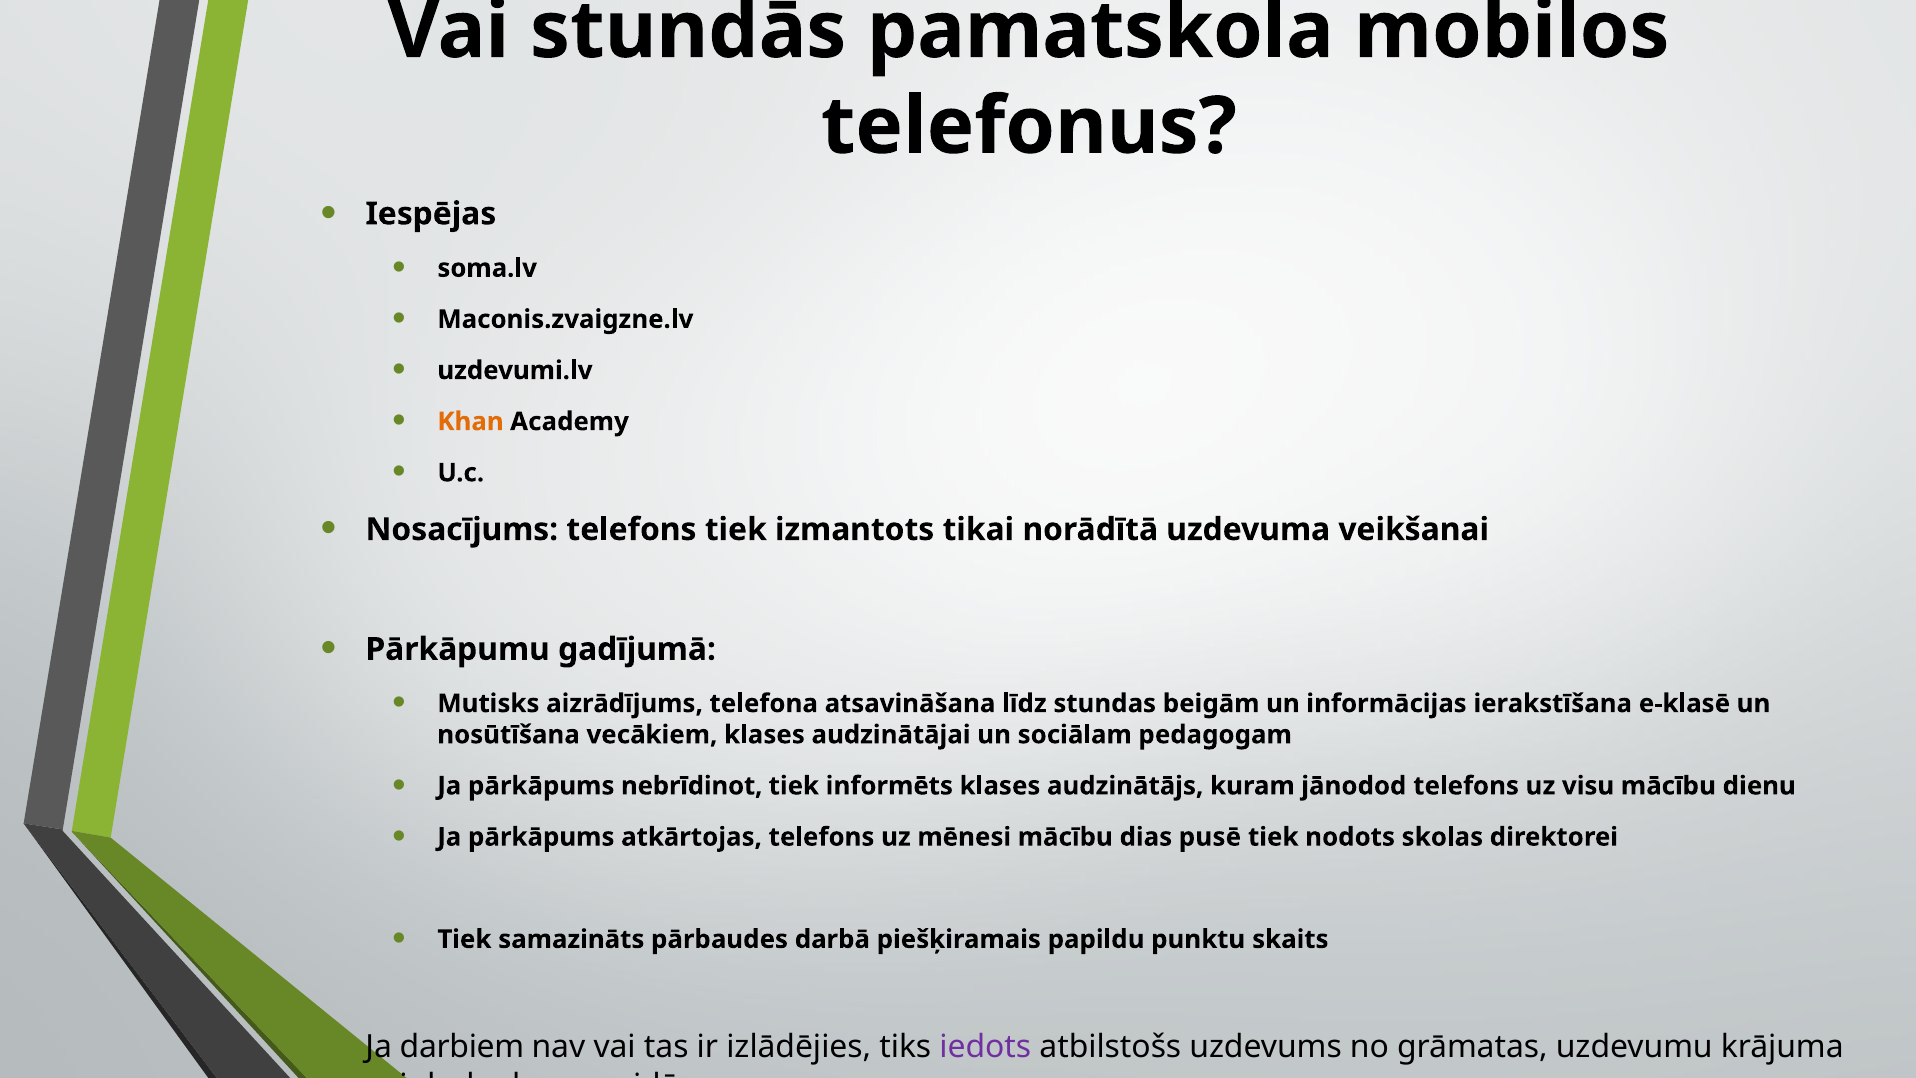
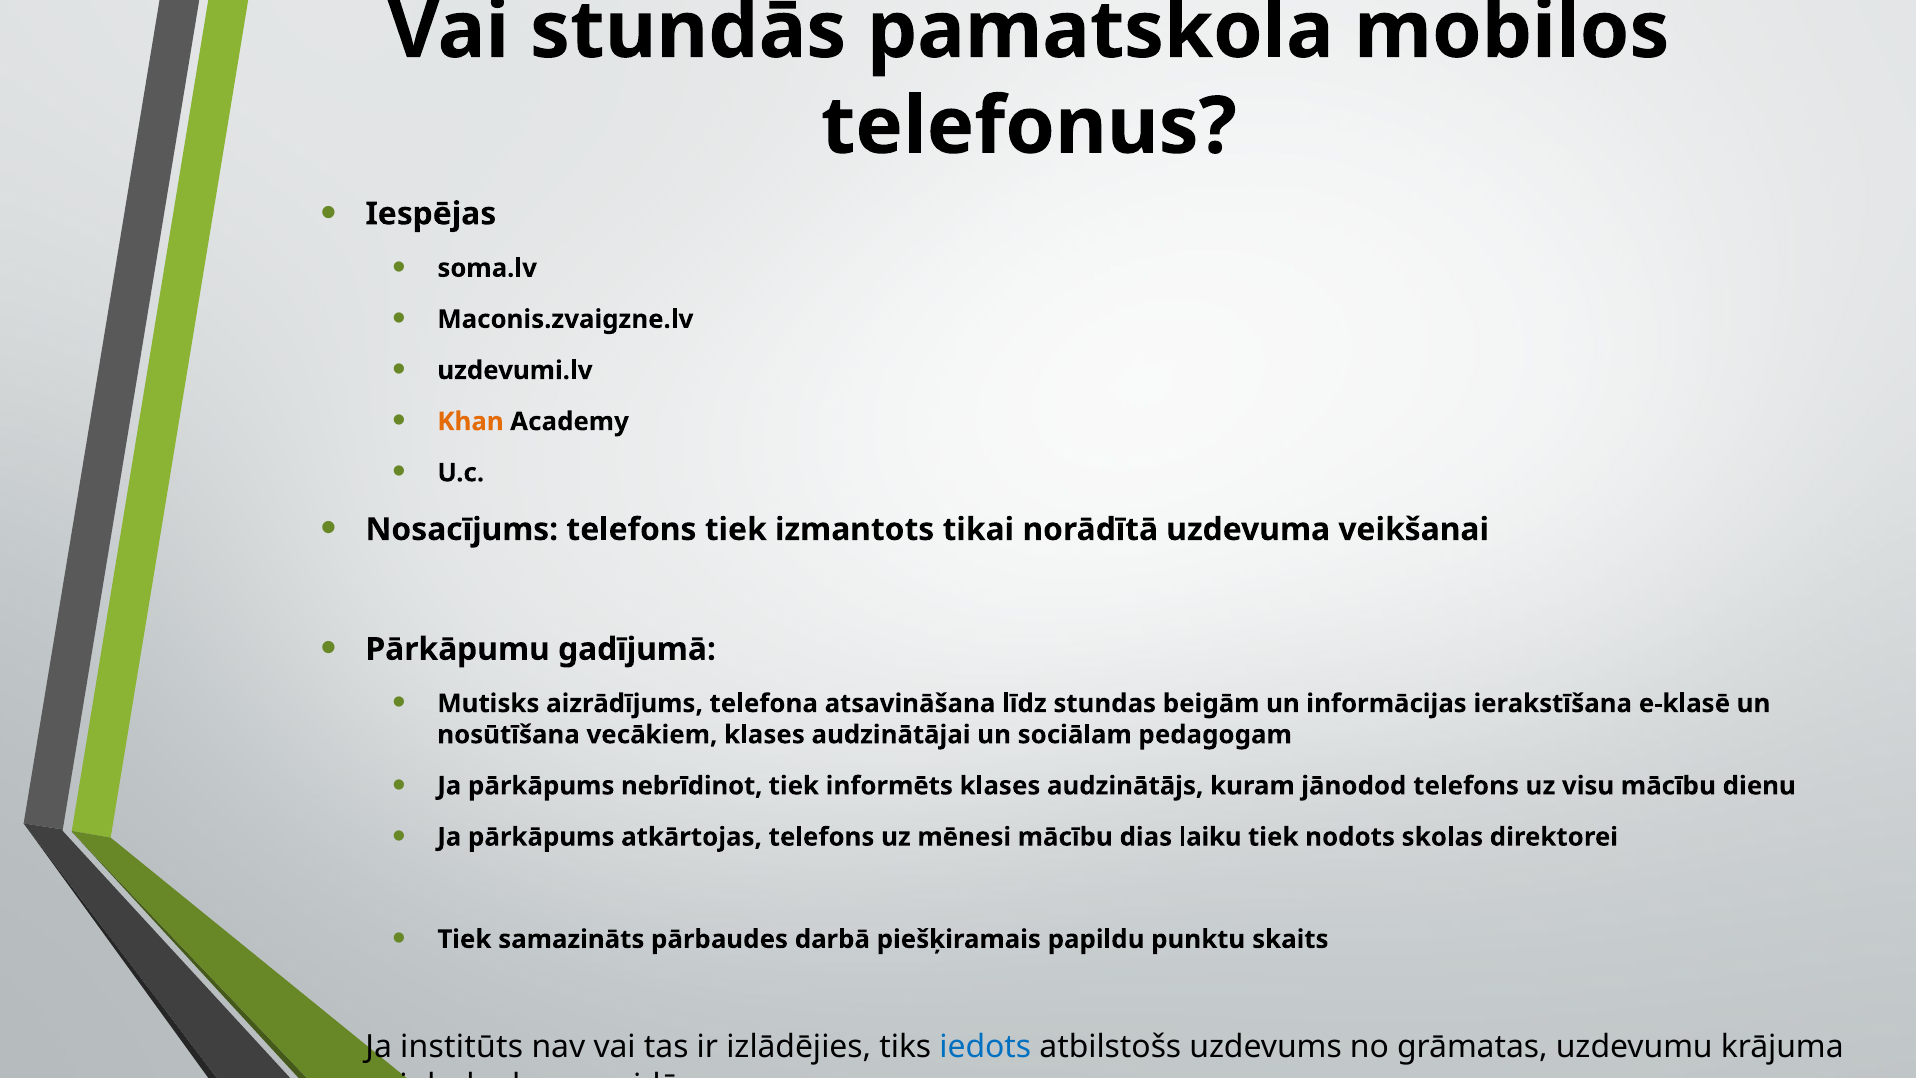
pusē: pusē -> laiku (1210, 837)
darbiem: darbiem -> institūts (462, 1047)
iedots colour: purple -> blue (985, 1047)
